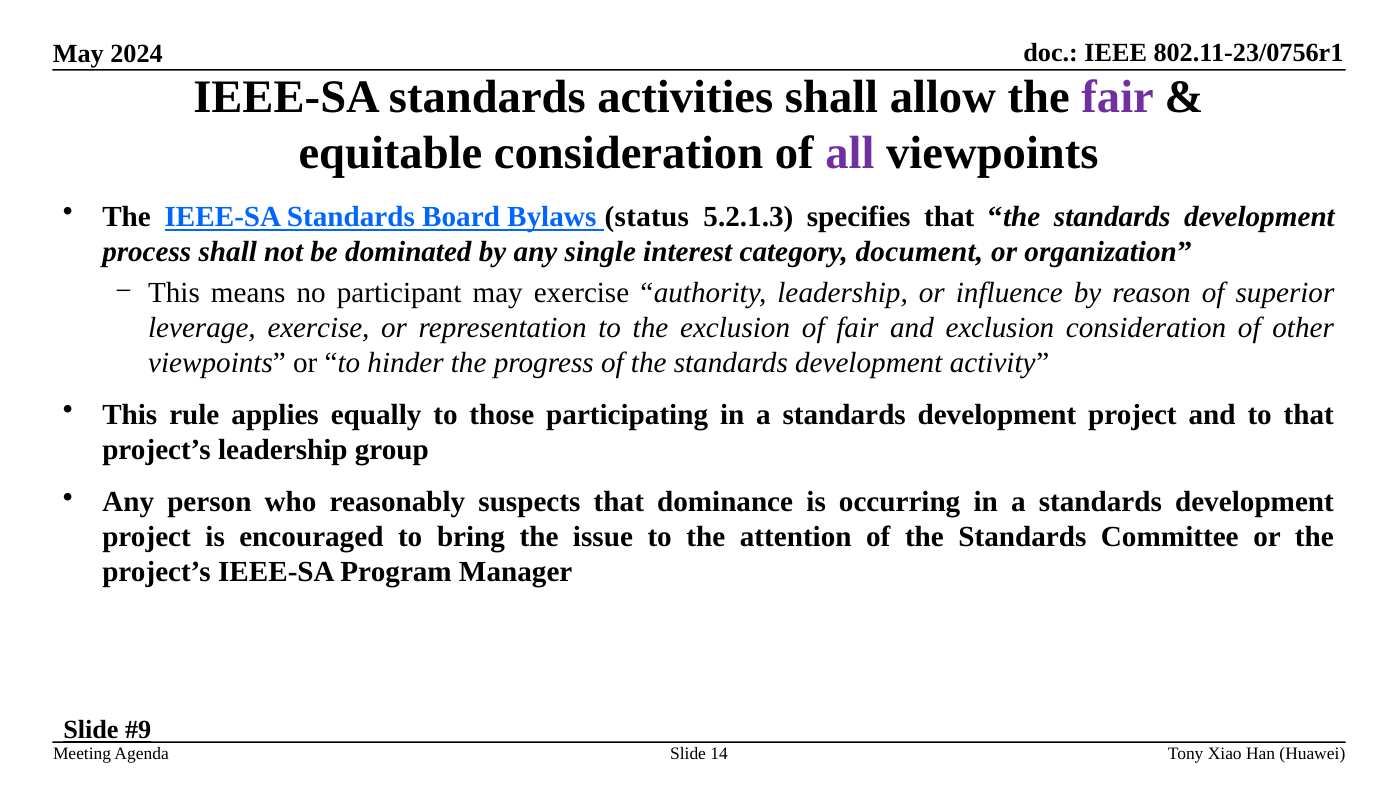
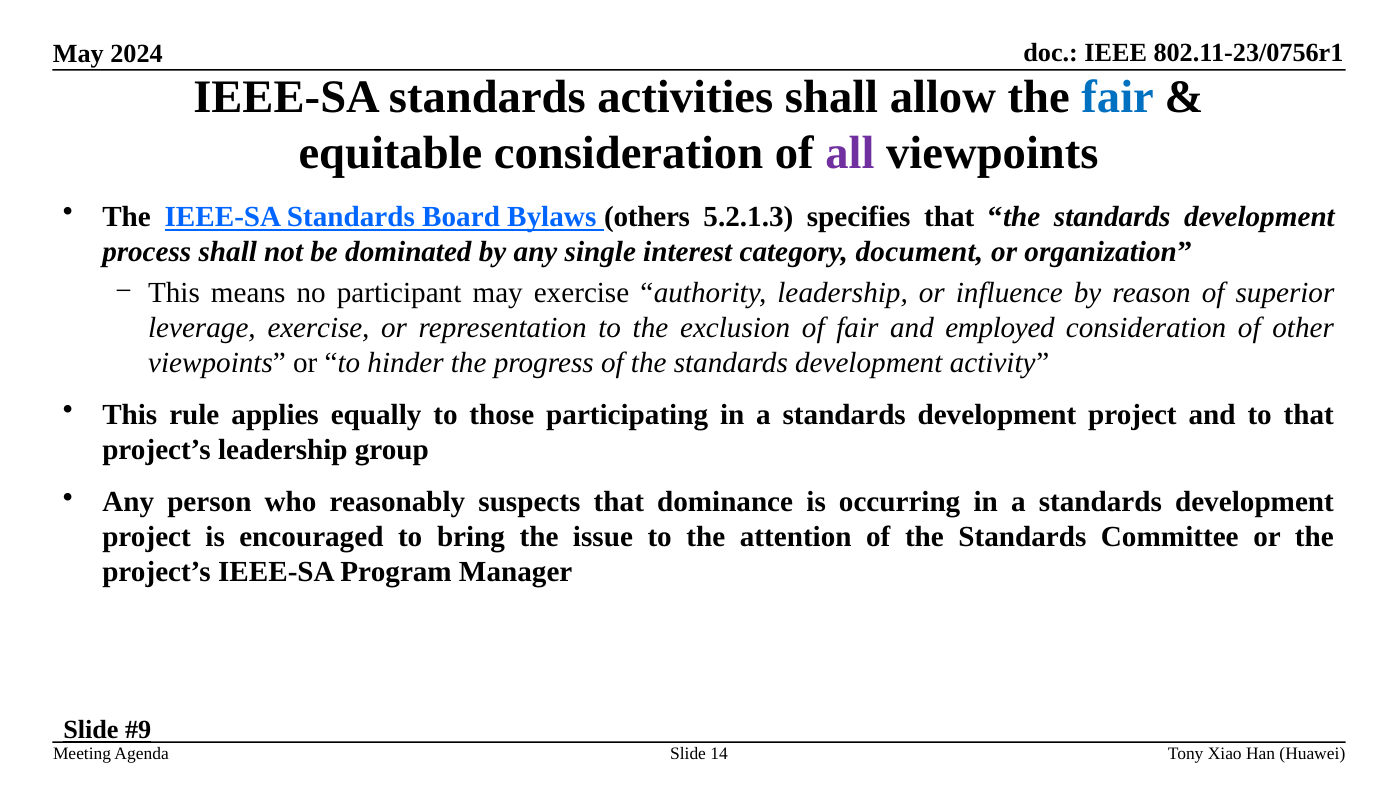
fair colour: purple -> blue (1118, 98)
status: status -> others (647, 217)
and exclusion: exclusion -> employed (1000, 328)
